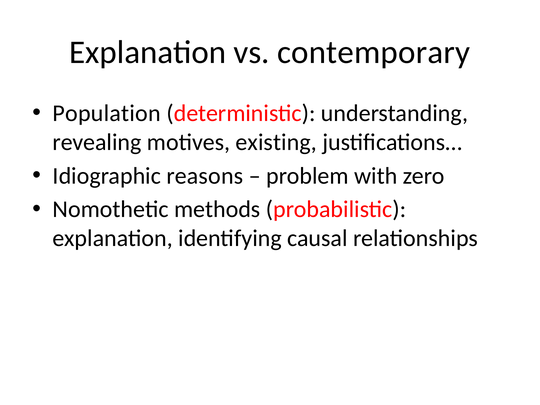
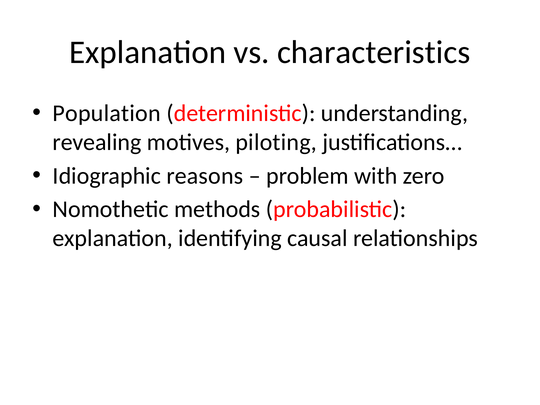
contemporary: contemporary -> characteristics (374, 52)
existing: existing -> piloting (276, 142)
